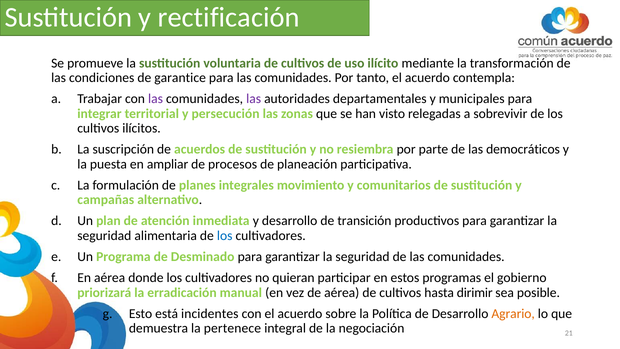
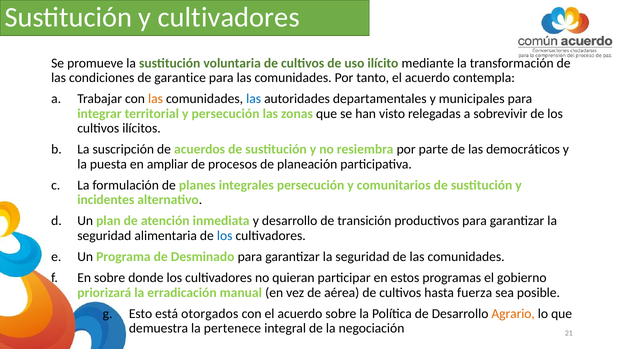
y rectificación: rectificación -> cultivadores (229, 18)
las colour: purple -> orange (156, 99)
las colour: purple -> blue (254, 99)
integrales movimiento: movimiento -> persecución (311, 185)
campañas: campañas -> incidentes (106, 200)
En aérea: aérea -> sobre (110, 278)
dirimir: dirimir -> fuerza (475, 292)
incidentes: incidentes -> otorgados (210, 313)
